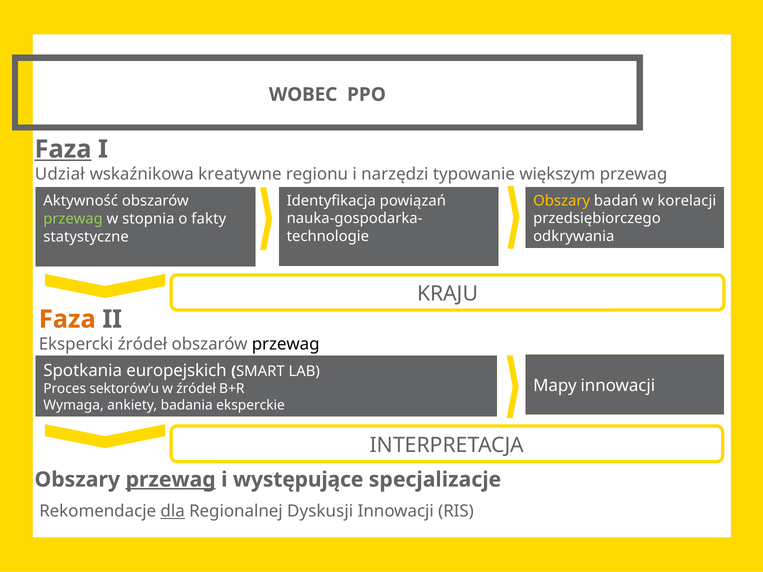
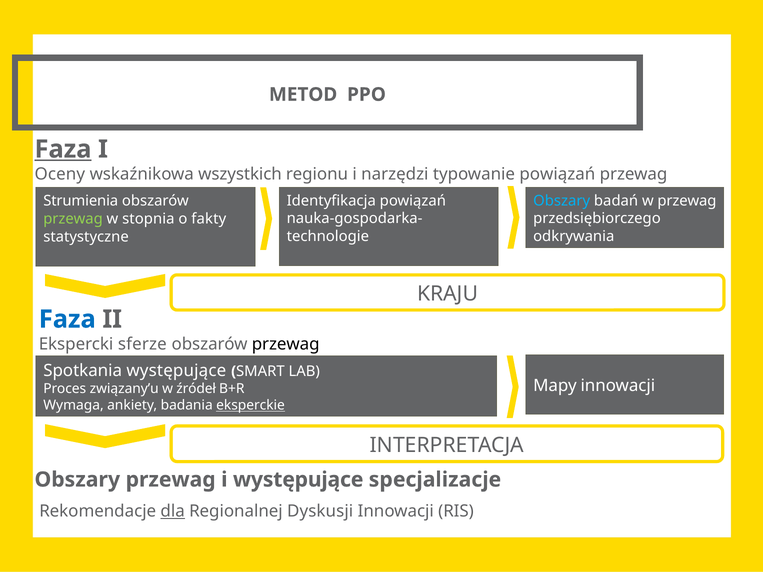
WOBEC: WOBEC -> METOD (303, 95)
Udział: Udział -> Oceny (60, 174)
kreatywne: kreatywne -> wszystkich (240, 174)
typowanie większym: większym -> powiązań (557, 174)
Obszary colour: yellow -> light blue (562, 201)
w korelacji: korelacji -> przewag (687, 201)
Aktywność: Aktywność -> Strumienia (81, 201)
Faza colour: orange -> blue (67, 319)
Ekspercki źródeł: źródeł -> sferze (142, 344)
Spotkania europejskich: europejskich -> występujące (176, 371)
sektorów’u: sektorów’u -> związany’u (124, 389)
eksperckie underline: none -> present (251, 406)
przewag underline: present -> none (171, 480)
